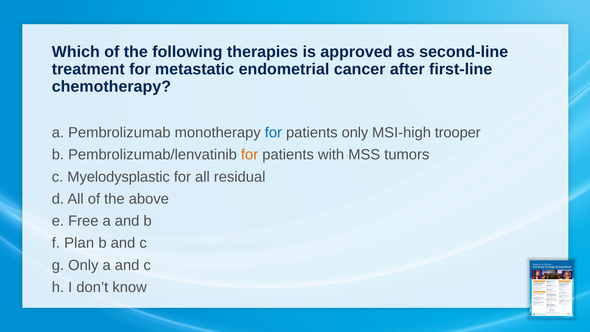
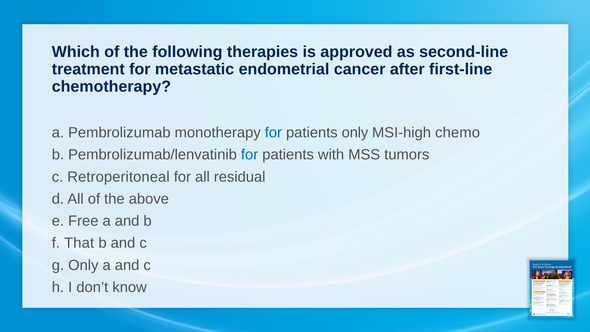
trooper: trooper -> chemo (458, 133)
for colour: orange -> blue (250, 155)
Myelodysplastic: Myelodysplastic -> Retroperitoneal (118, 177)
Plan: Plan -> That (79, 243)
